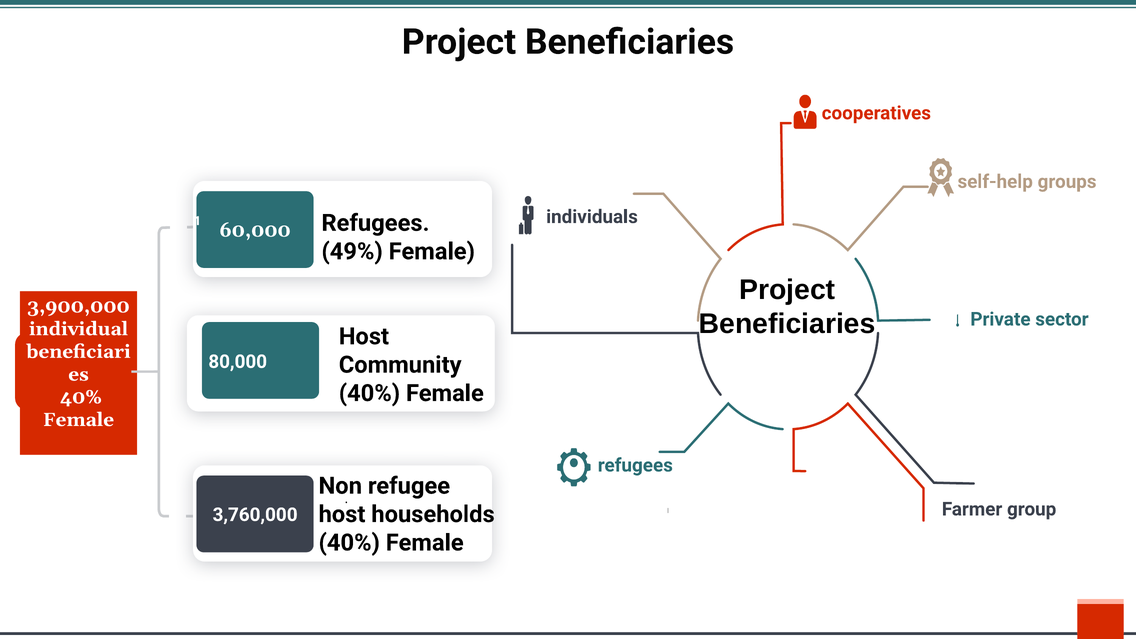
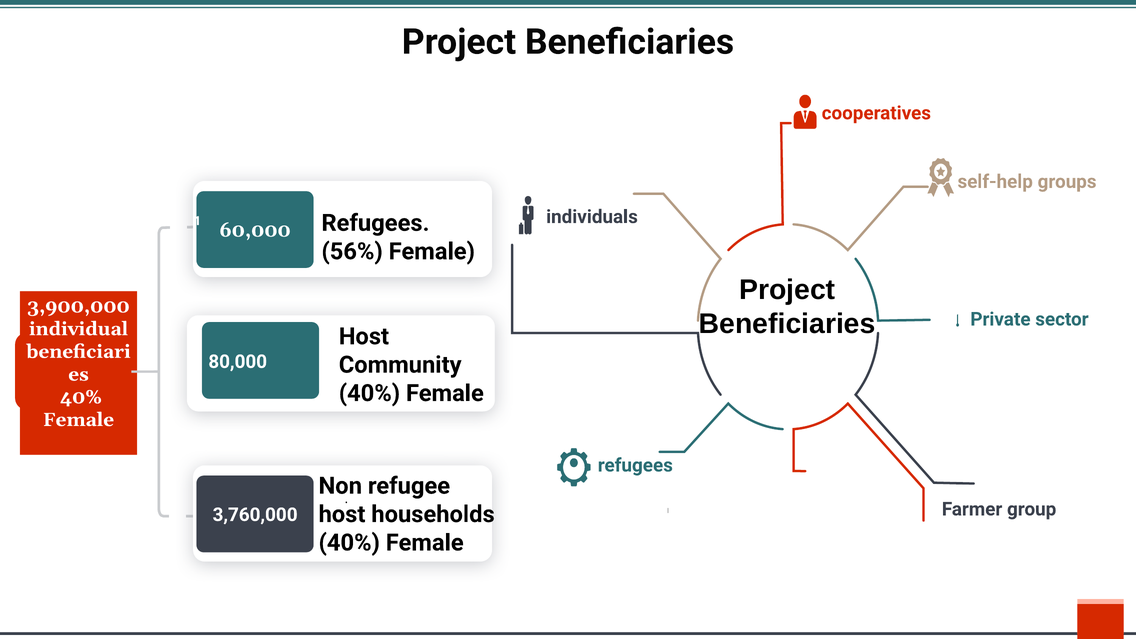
49%: 49% -> 56% (352, 251)
